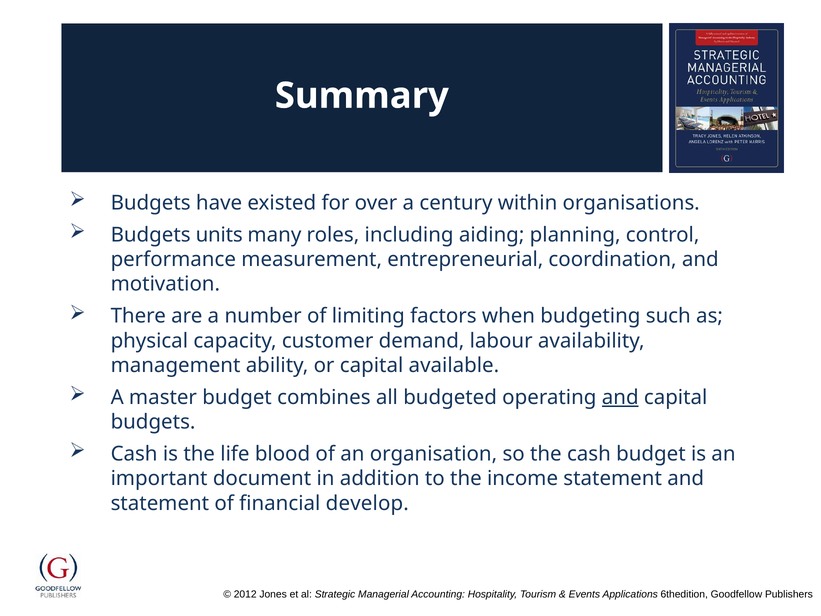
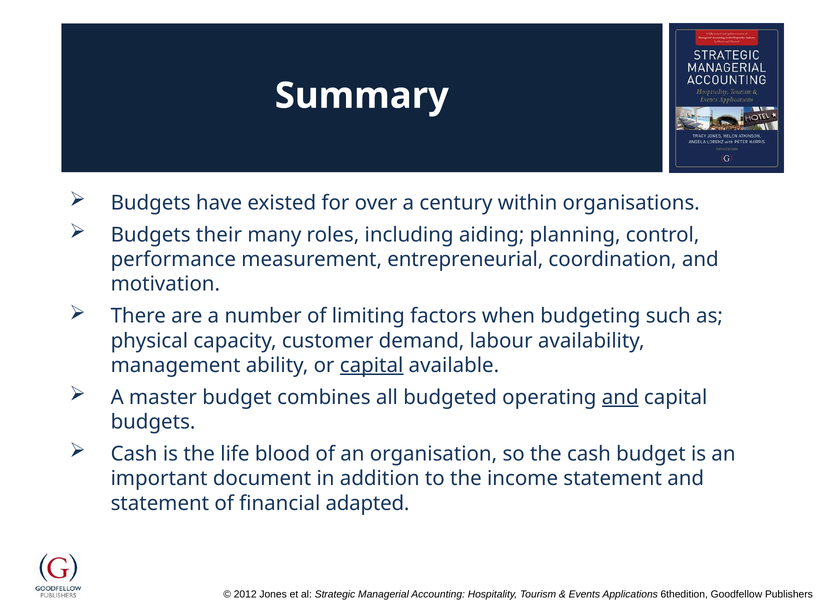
units: units -> their (219, 235)
capital underline: none -> present (372, 365)
develop: develop -> adapted (367, 503)
